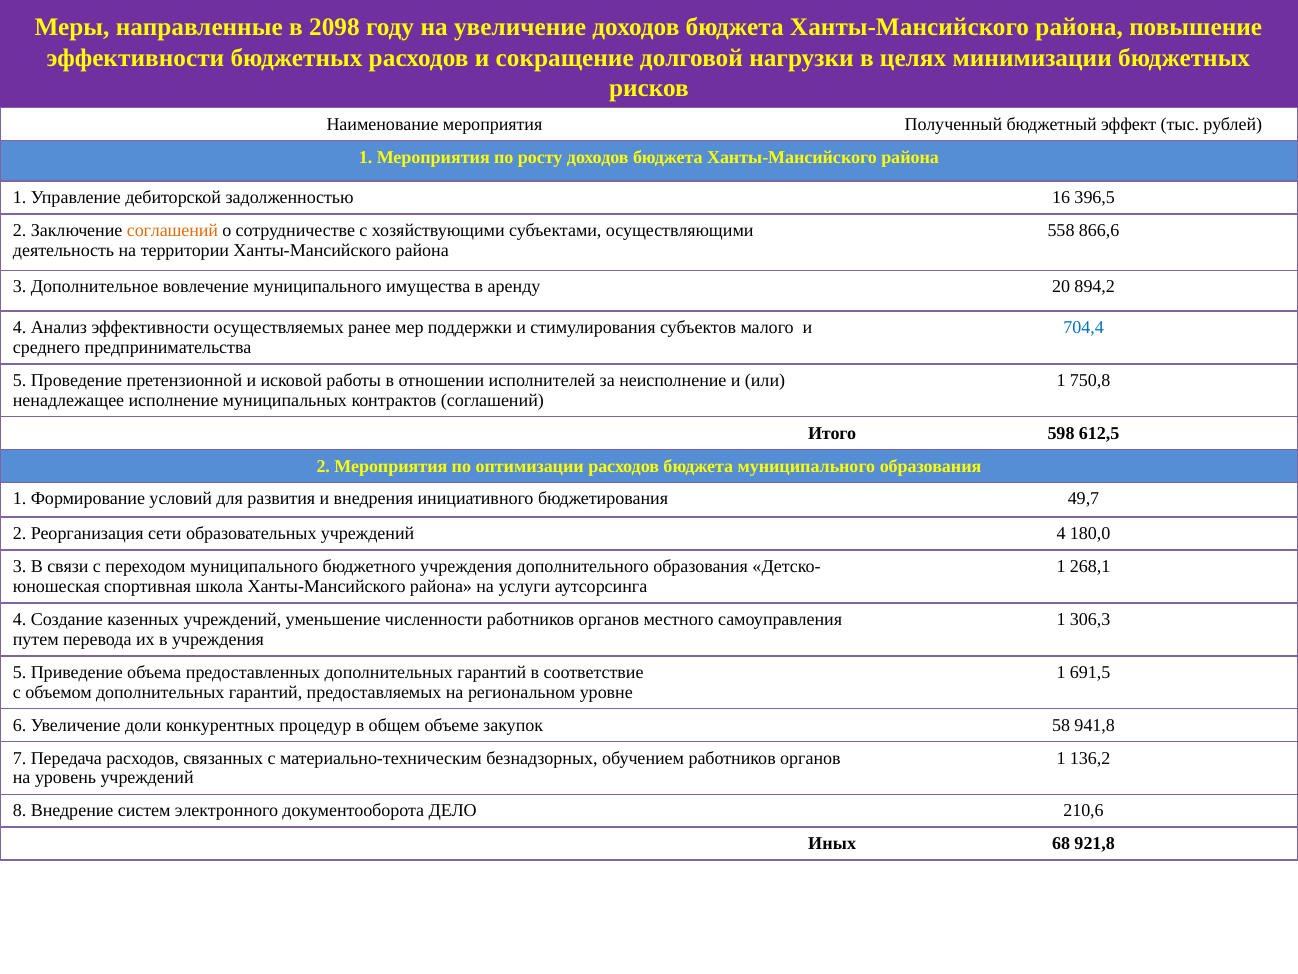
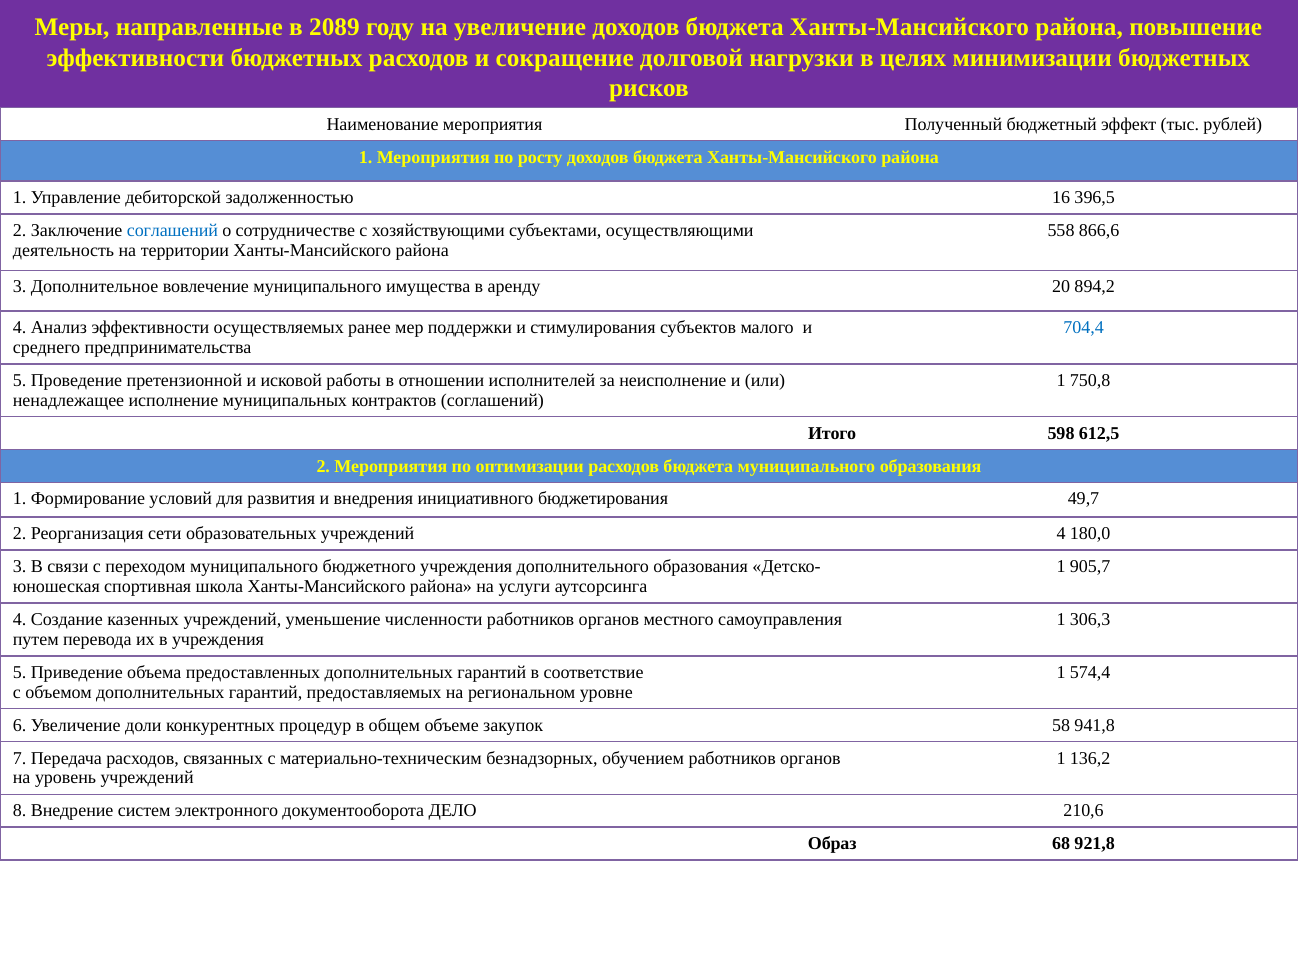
2098: 2098 -> 2089 (334, 28)
соглашений colour: orange -> blue (172, 230)
268,1: 268,1 -> 905,7 (1090, 566)
691,5: 691,5 -> 574,4 (1090, 672)
Иных: Иных -> Образ (832, 843)
